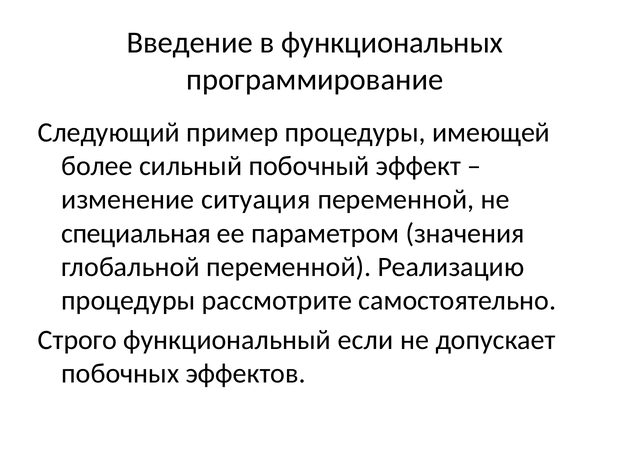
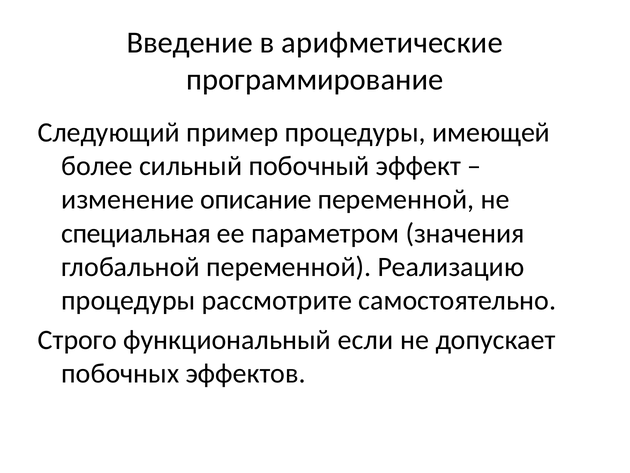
функциональных: функциональных -> арифметические (392, 43)
ситуация: ситуация -> описание (256, 199)
